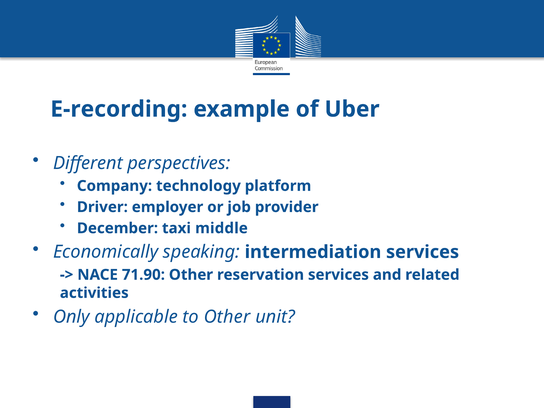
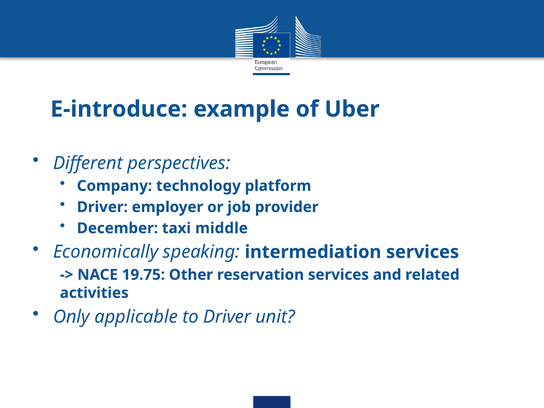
E-recording: E-recording -> E-introduce (119, 109)
71.90: 71.90 -> 19.75 (143, 275)
to Other: Other -> Driver (227, 317)
